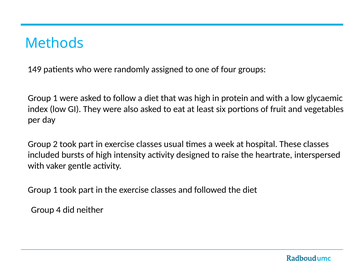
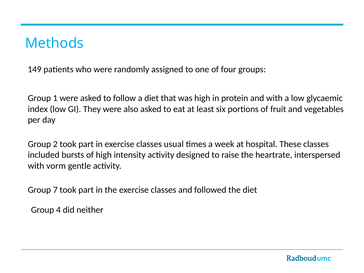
vaker: vaker -> vorm (56, 166)
1: 1 -> 7 (55, 190)
